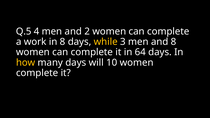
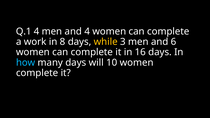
Q.5: Q.5 -> Q.1 (24, 31)
and 2: 2 -> 4 (87, 31)
and 8: 8 -> 6 (174, 42)
64: 64 -> 16 (140, 52)
how colour: yellow -> light blue (26, 63)
